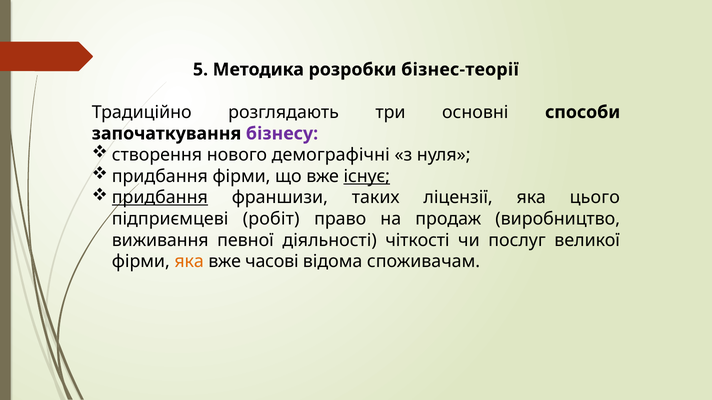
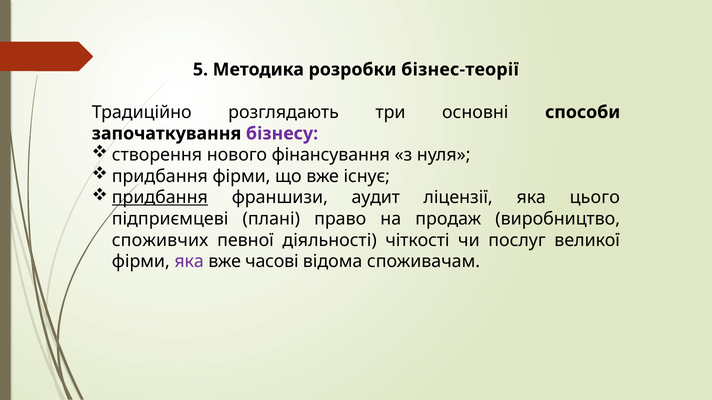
демографічні: демографічні -> фінансування (331, 155)
існує underline: present -> none (367, 176)
таких: таких -> аудит (376, 198)
робіт: робіт -> плані (271, 219)
виживання: виживання -> споживчих (160, 240)
яка colour: orange -> purple (189, 262)
